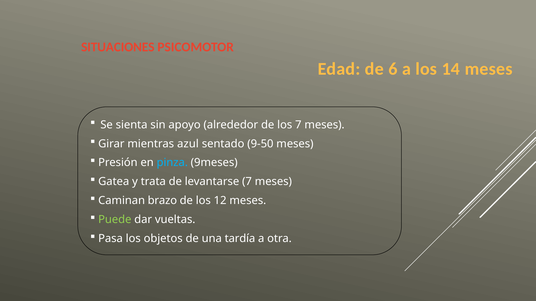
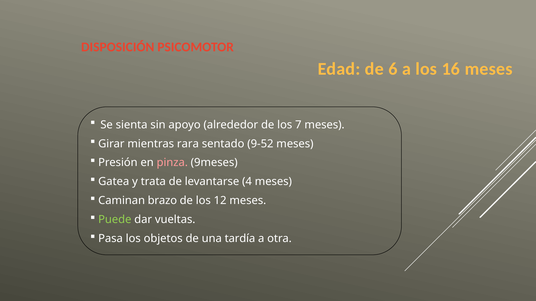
SITUACIONES: SITUACIONES -> DISPOSICIÓN (118, 47)
14: 14 -> 16 (451, 69)
azul: azul -> rara (188, 144)
9-50: 9-50 -> 9-52 (260, 144)
pinza colour: light blue -> pink (172, 163)
levantarse 7: 7 -> 4 (247, 182)
